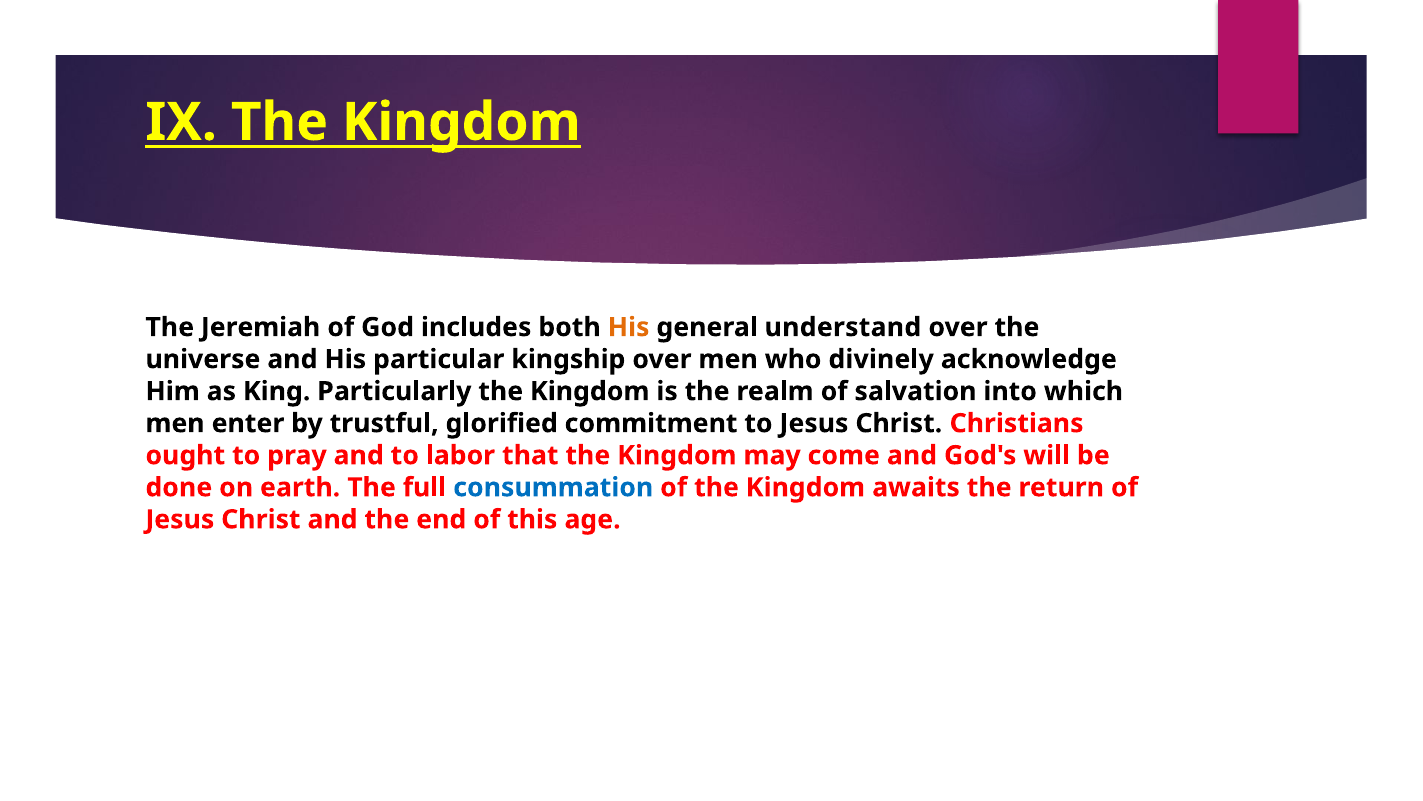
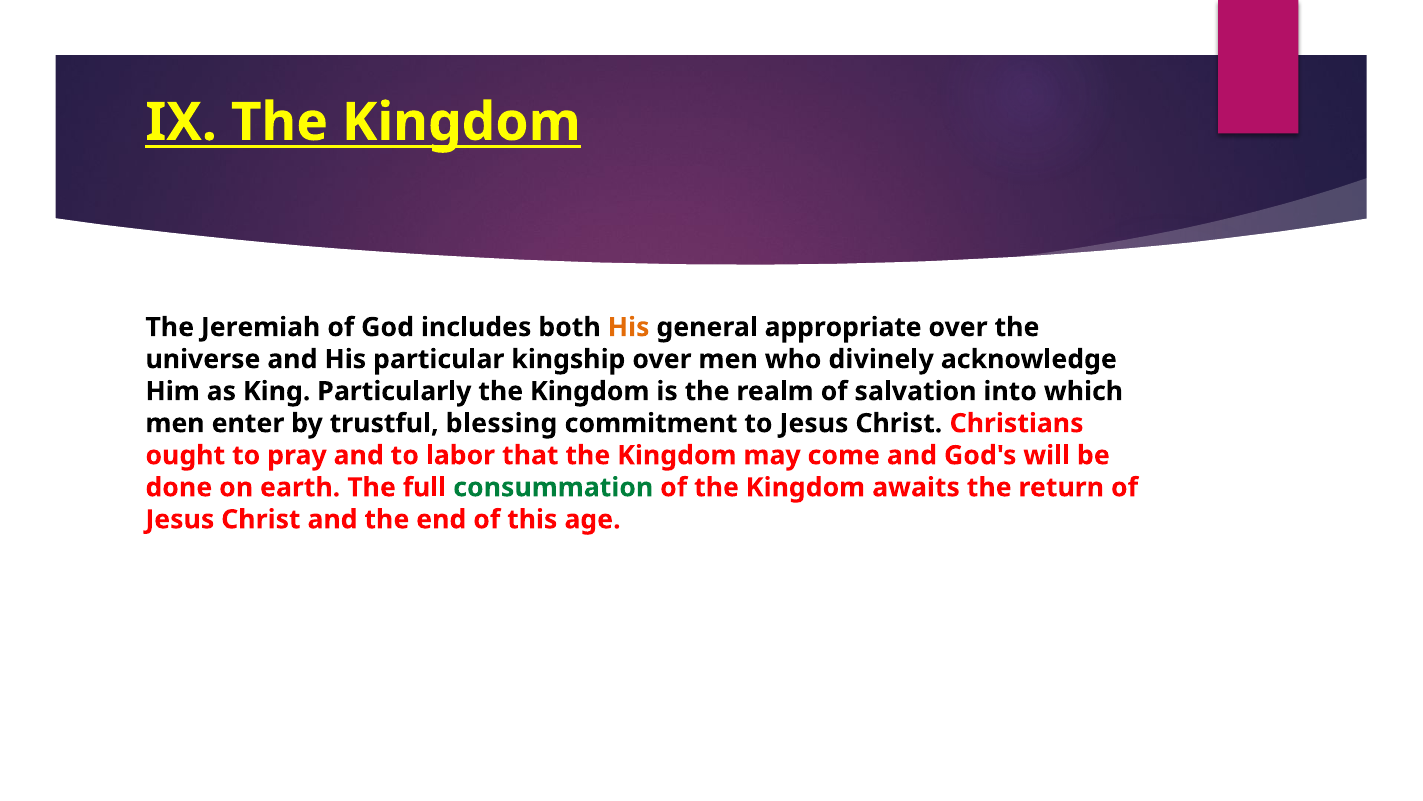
understand: understand -> appropriate (843, 327)
glorified: glorified -> blessing (502, 423)
consummation colour: blue -> green (553, 487)
